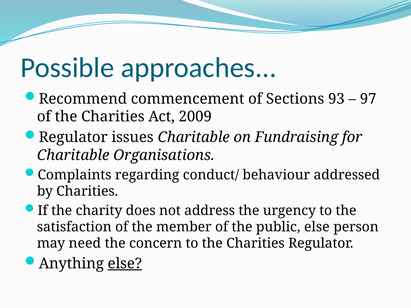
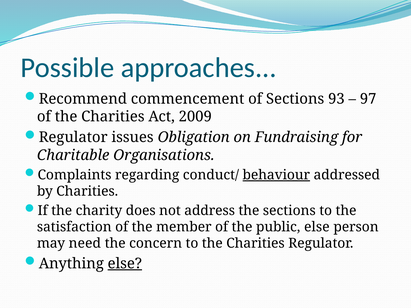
issues Charitable: Charitable -> Obligation (194, 138)
behaviour underline: none -> present (276, 175)
the urgency: urgency -> sections (289, 211)
